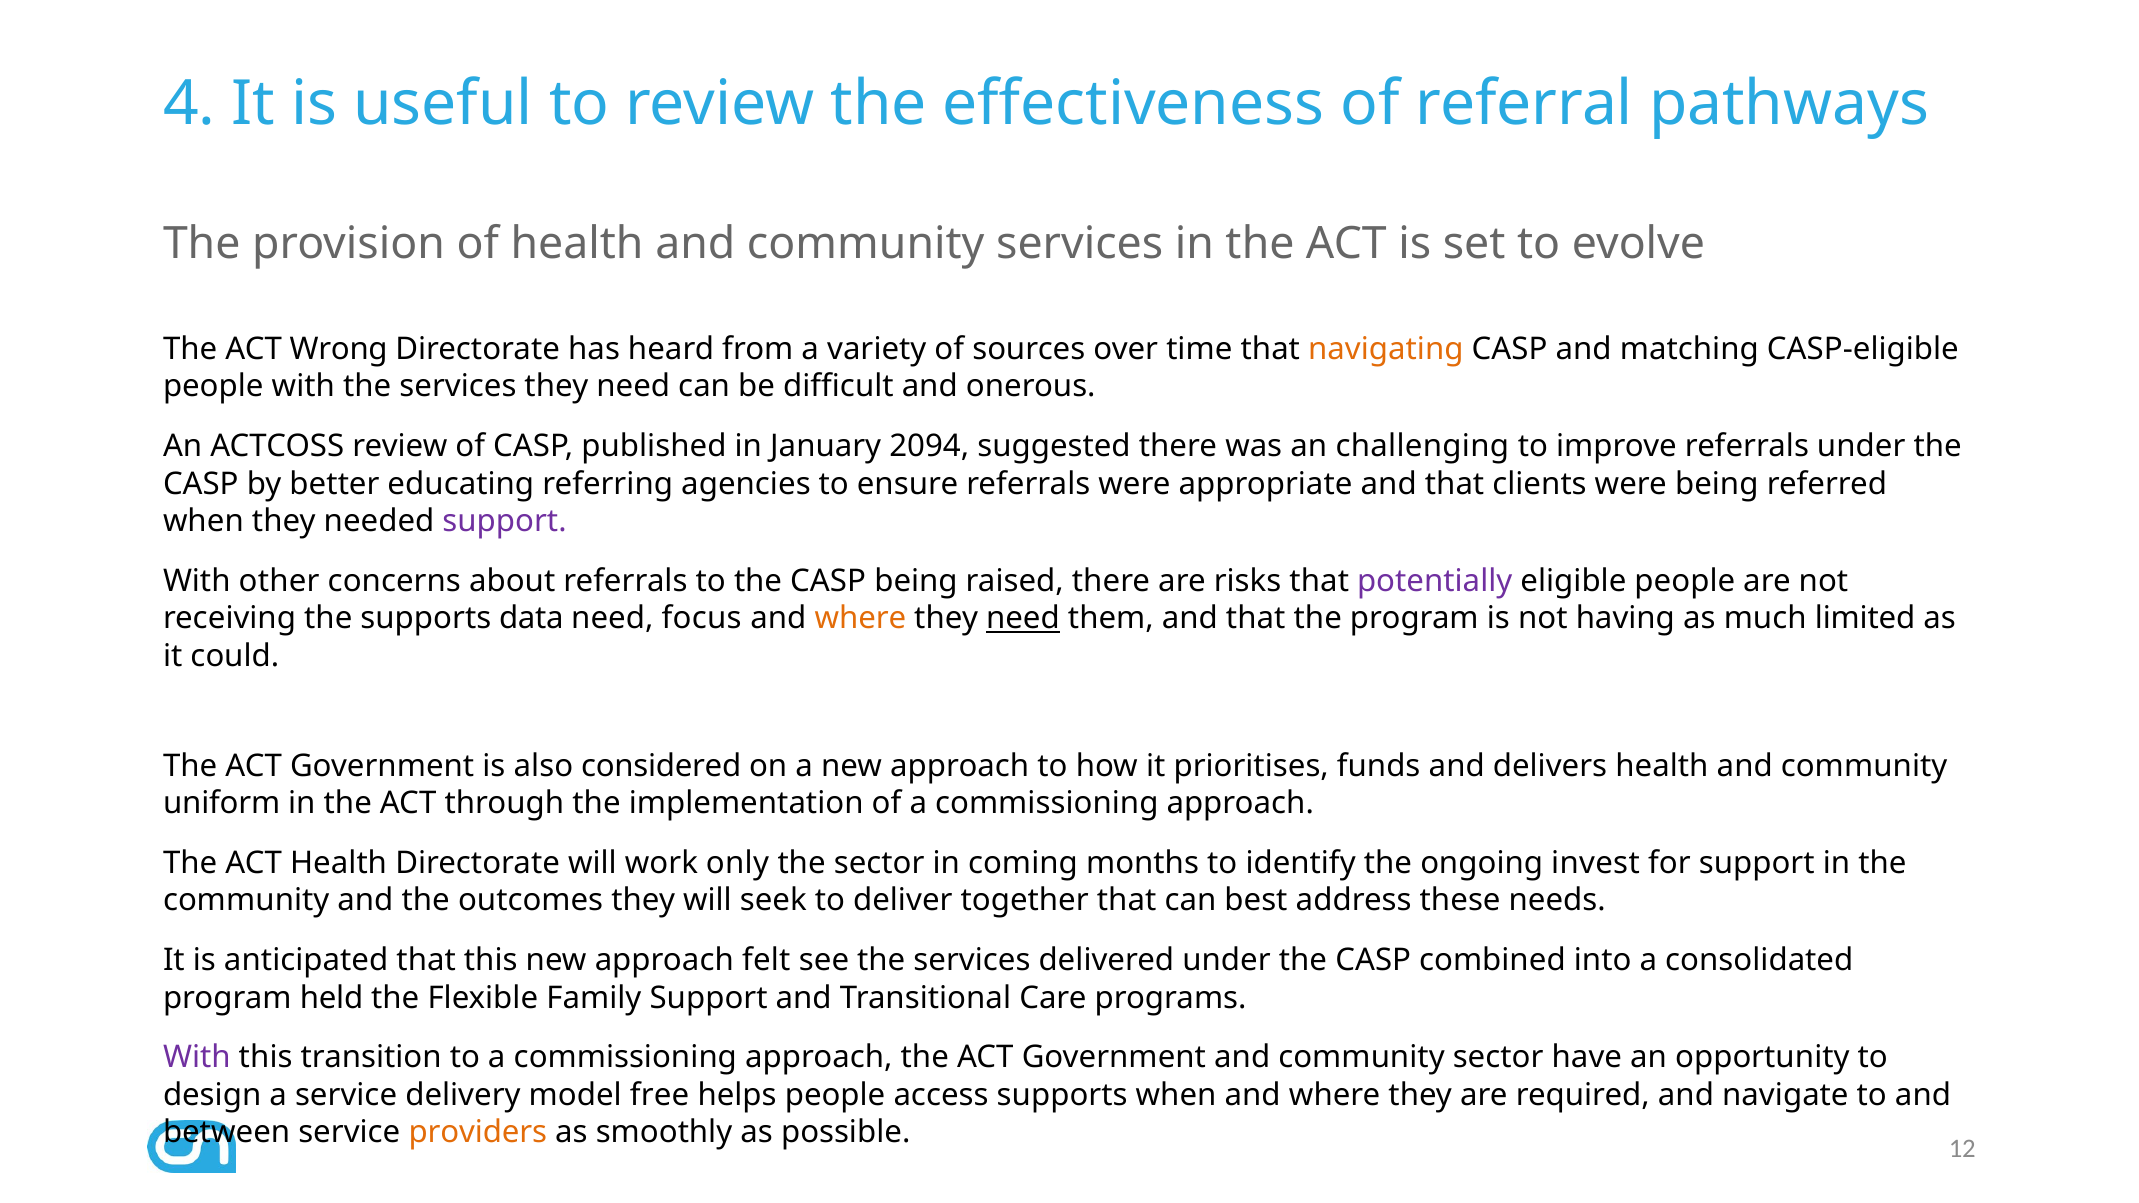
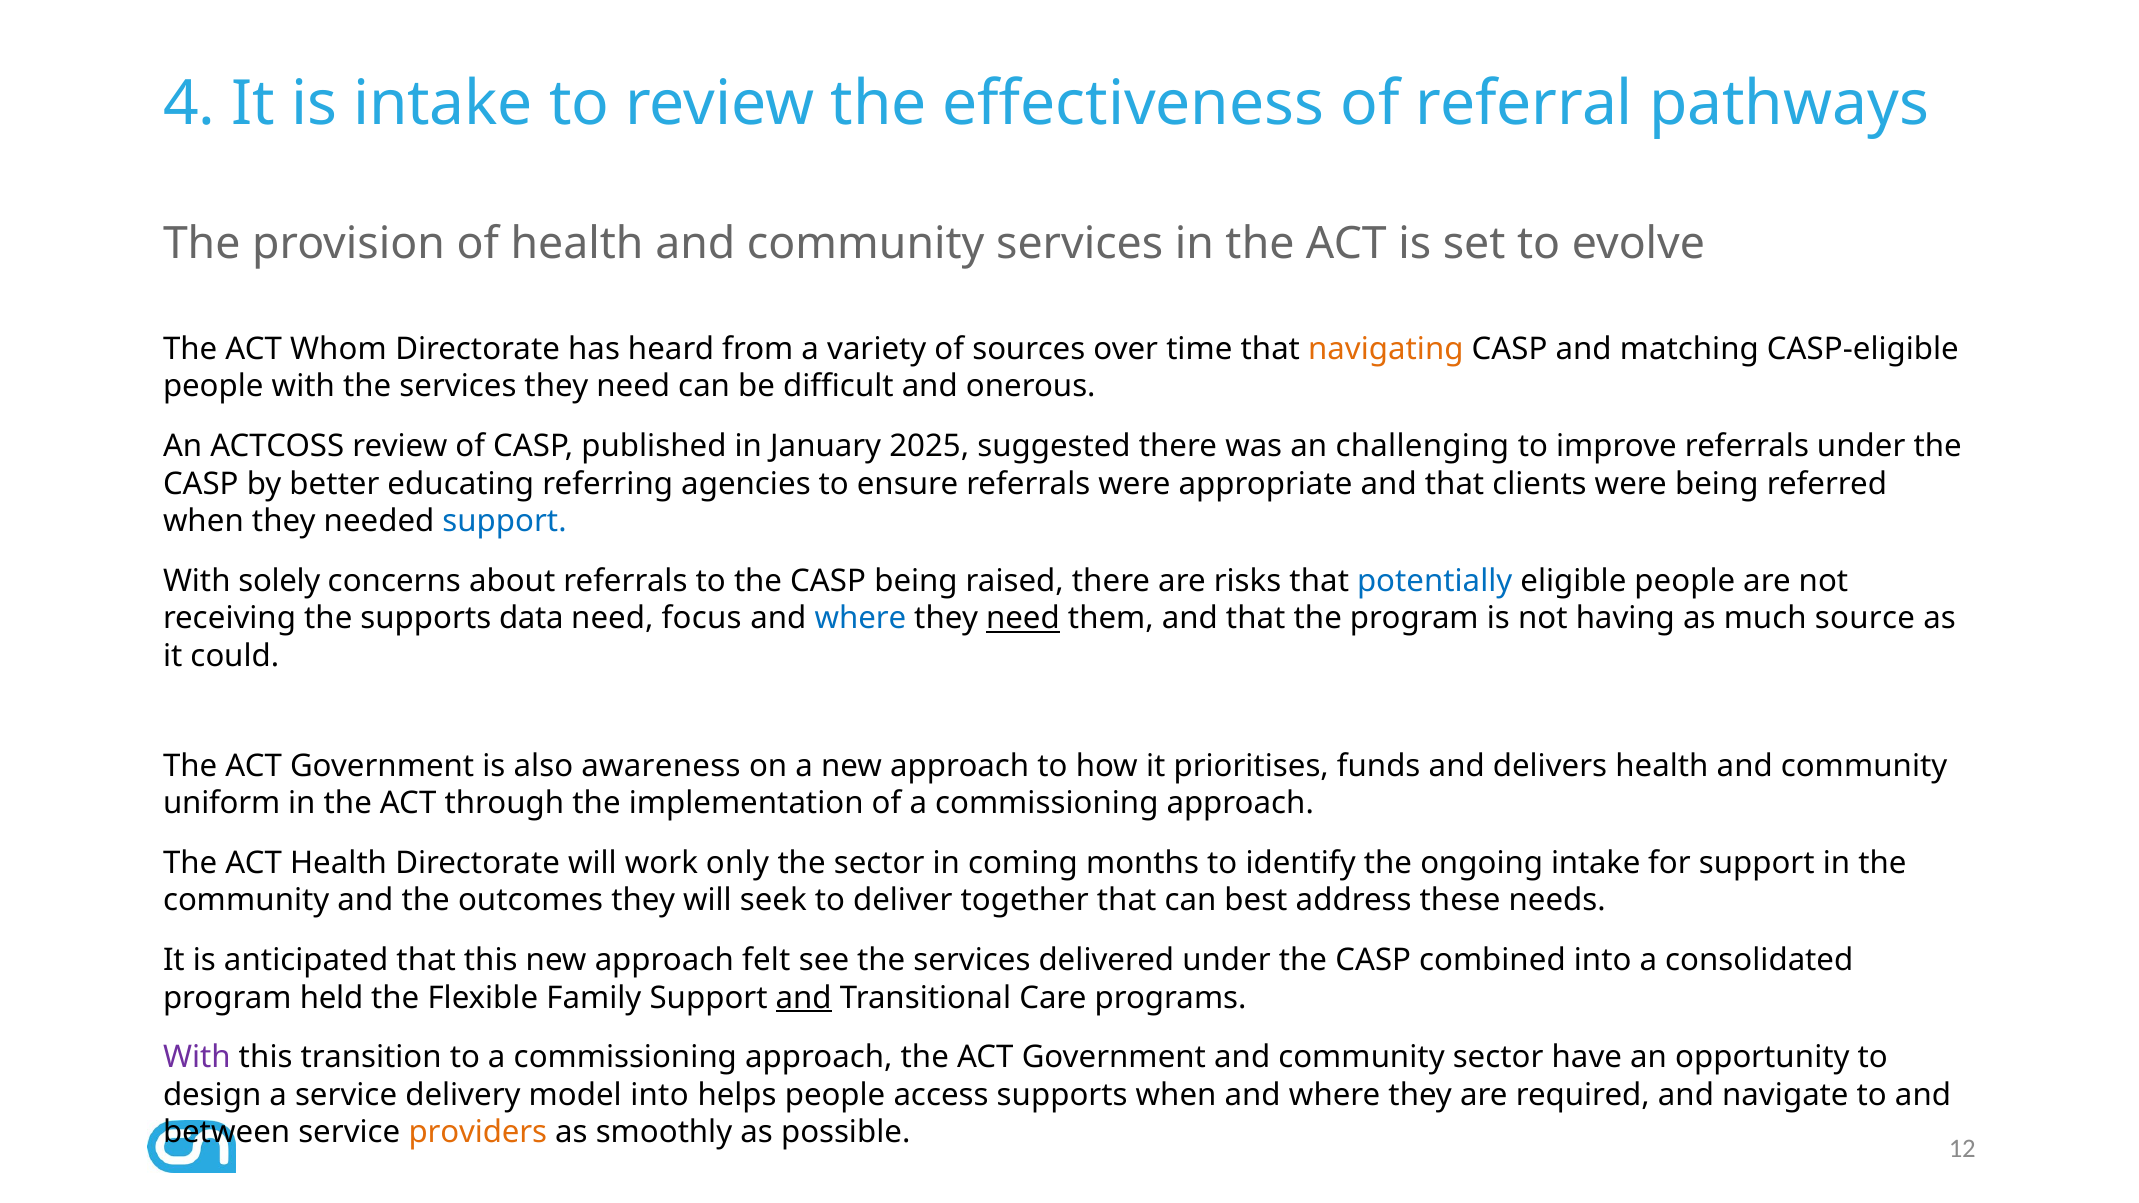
is useful: useful -> intake (443, 104)
Wrong: Wrong -> Whom (338, 349)
2094: 2094 -> 2025 (929, 446)
support colour: purple -> blue (504, 521)
other: other -> solely (279, 581)
potentially colour: purple -> blue (1435, 581)
where colour: orange -> blue (860, 619)
limited: limited -> source (1865, 619)
considered: considered -> awareness (661, 766)
ongoing invest: invest -> intake (1596, 863)
and underline: none -> present (804, 998)
model free: free -> into (659, 1095)
